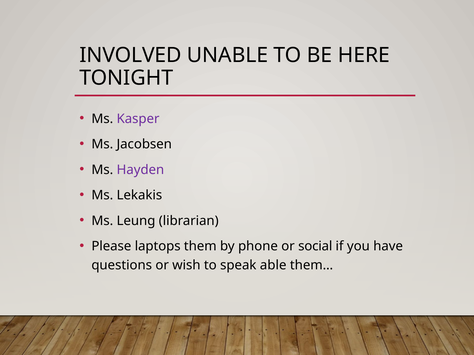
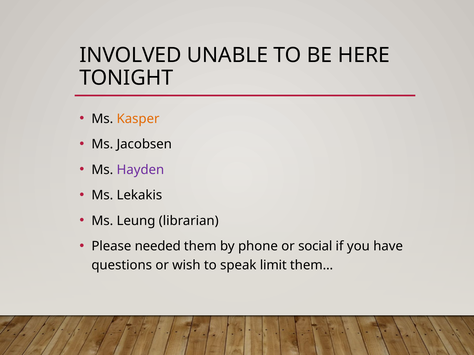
Kasper colour: purple -> orange (138, 119)
laptops: laptops -> needed (158, 247)
able: able -> limit (273, 266)
